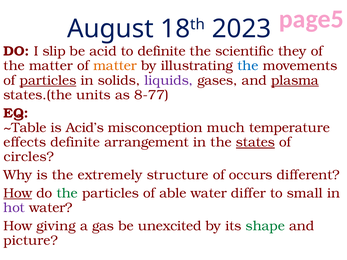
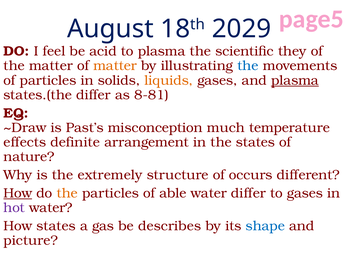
2023: 2023 -> 2029 (242, 29)
slip: slip -> feel (54, 51)
to definite: definite -> plasma (162, 51)
particles underline: present -> none (48, 80)
liquids colour: purple -> orange (169, 80)
states.(the units: units -> differ (93, 95)
8-77: 8-77 -> 8-81 (151, 95)
~Table: ~Table -> ~Draw (25, 128)
Acid’s: Acid’s -> Past’s (85, 128)
states underline: present -> none (255, 142)
circles: circles -> nature (29, 157)
the colour: green -> orange (67, 193)
to small: small -> gases (305, 193)
How giving: giving -> states (56, 226)
unexcited: unexcited -> describes (170, 226)
shape colour: green -> blue (265, 226)
